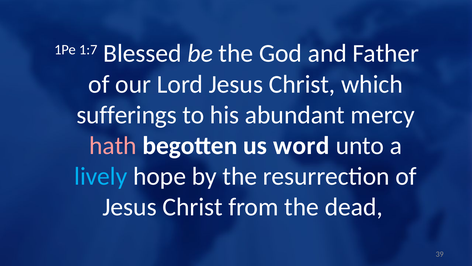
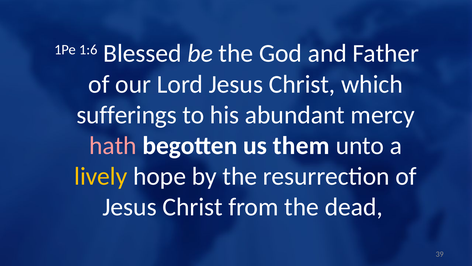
1:7: 1:7 -> 1:6 (88, 50)
word: word -> them (301, 145)
lively colour: light blue -> yellow (101, 176)
